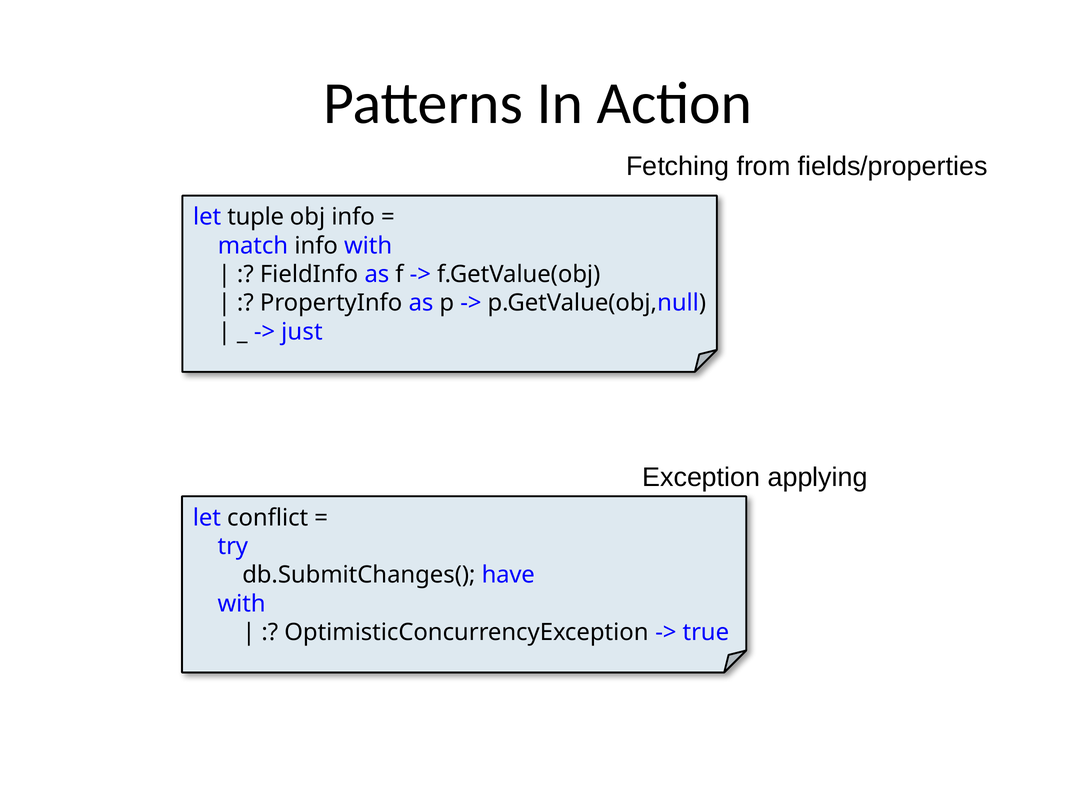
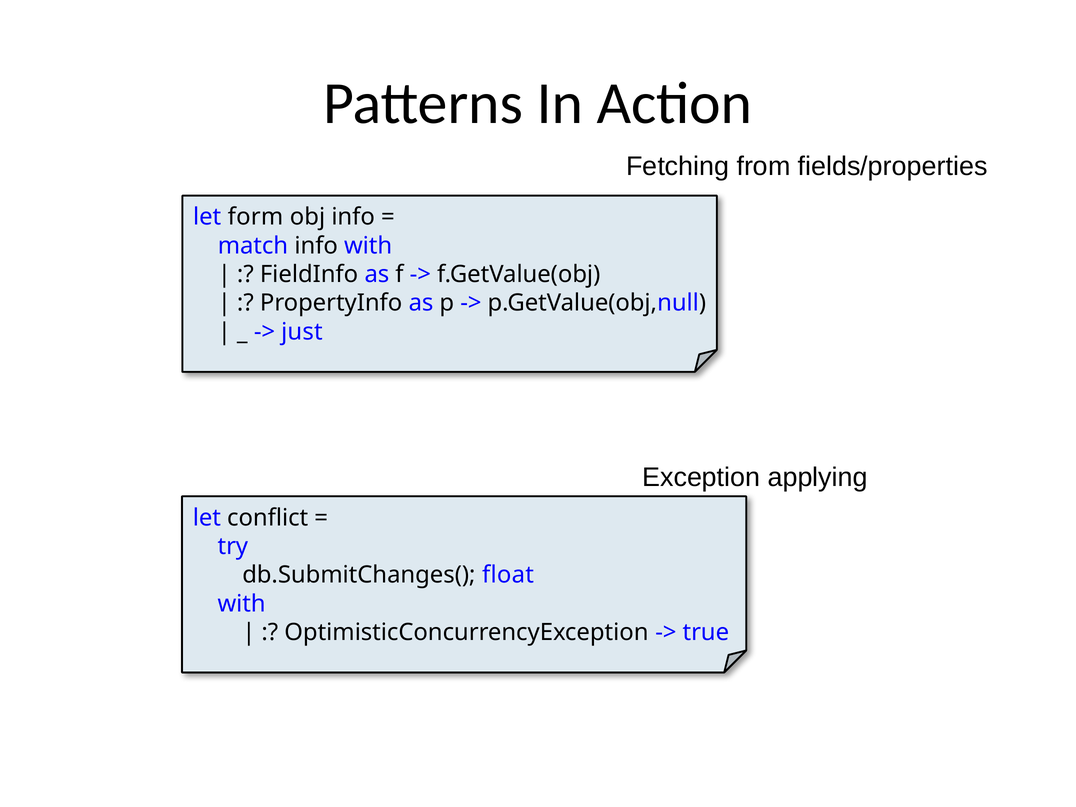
tuple: tuple -> form (255, 217)
have: have -> float (508, 575)
